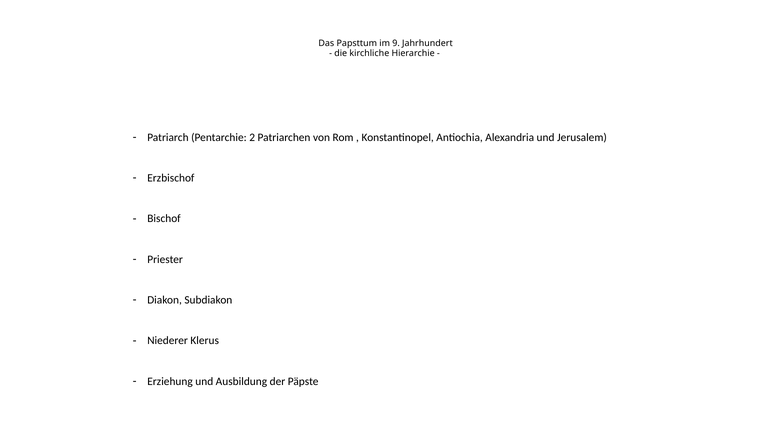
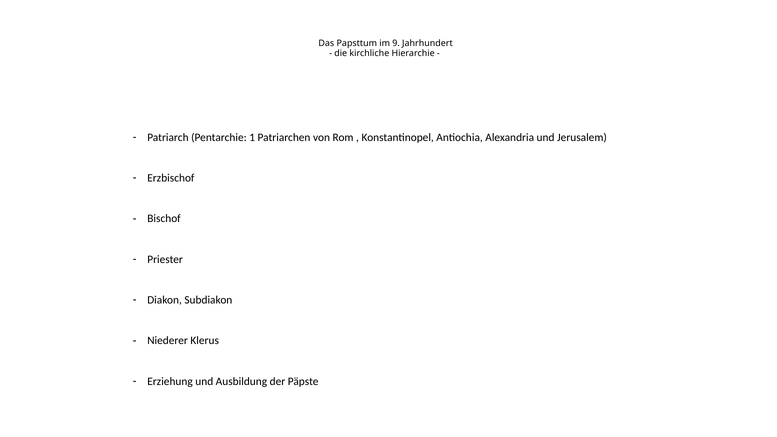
2: 2 -> 1 (252, 137)
